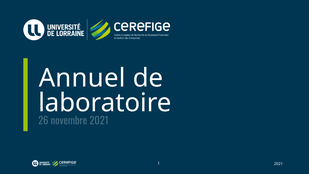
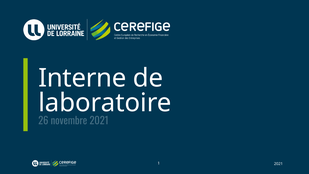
Annuel: Annuel -> Interne (82, 78)
